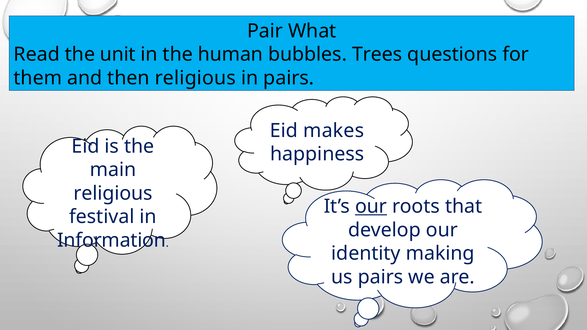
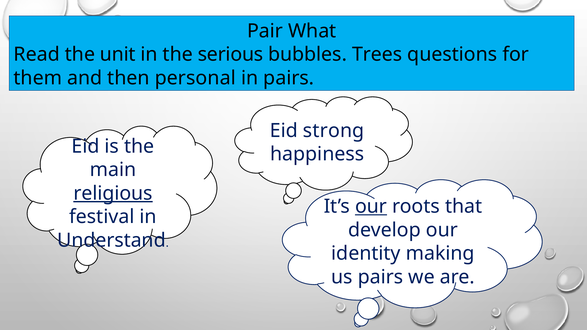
human: human -> serious (231, 55)
then religious: religious -> personal (195, 78)
makes: makes -> strong (334, 131)
religious underline: none -> present (113, 193)
Information: Information -> Understand (112, 240)
